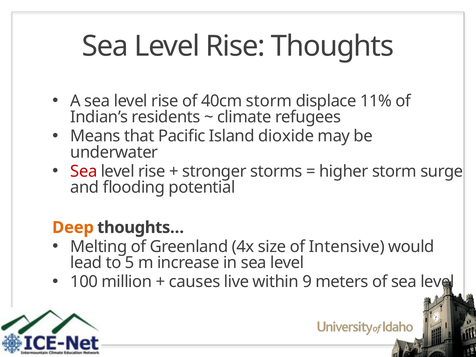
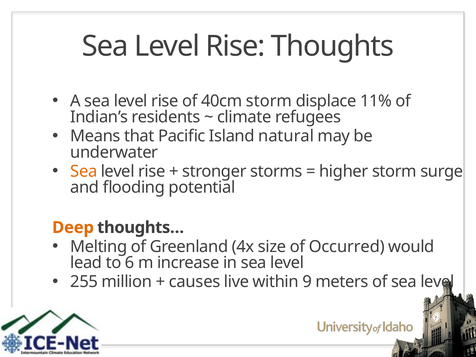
dioxide: dioxide -> natural (286, 136)
Sea colour: red -> orange (84, 171)
Intensive: Intensive -> Occurred (347, 247)
5: 5 -> 6 (130, 263)
100: 100 -> 255 (84, 282)
